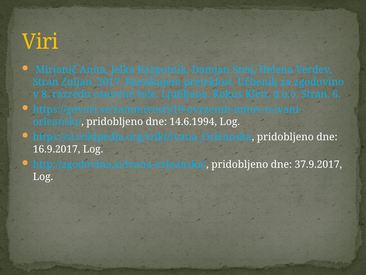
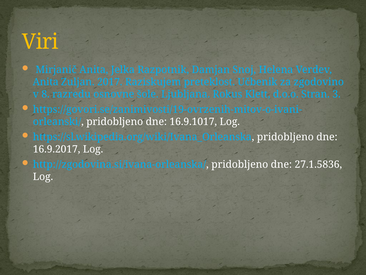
Stran: Stran -> Anita (46, 82)
6: 6 -> 3 (337, 94)
14.6.1994: 14.6.1994 -> 16.9.1017 (193, 121)
37.9.2017: 37.9.2017 -> 27.1.5836 (318, 164)
